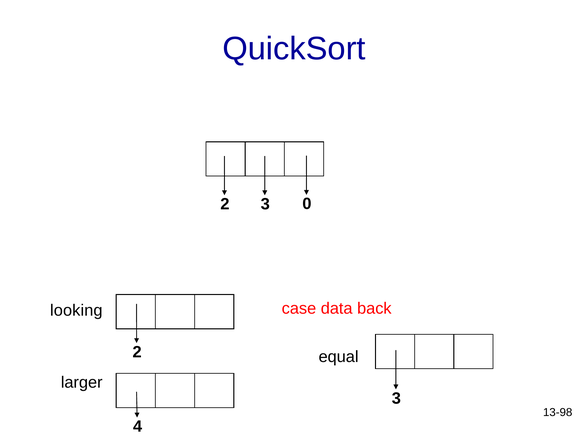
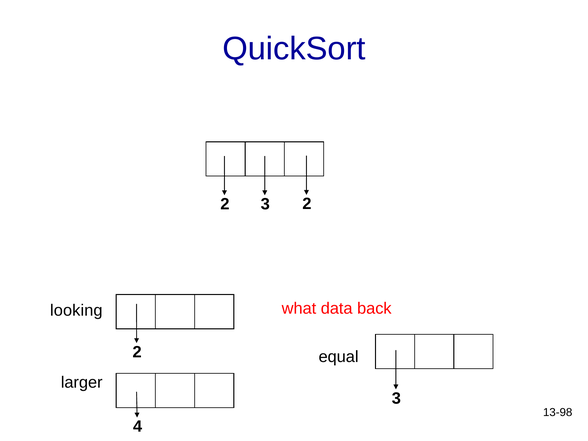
2 3 0: 0 -> 2 (307, 204)
case: case -> what (299, 308)
